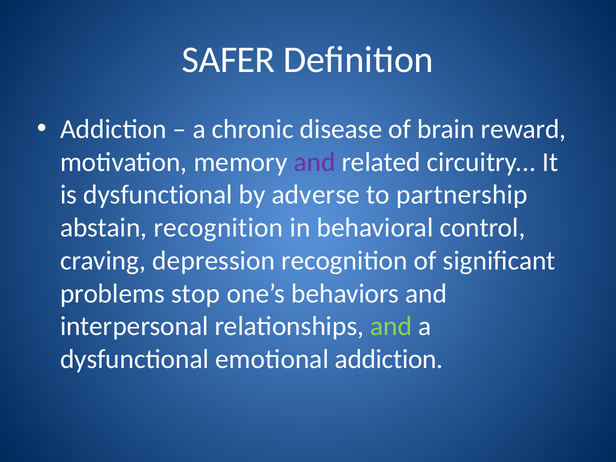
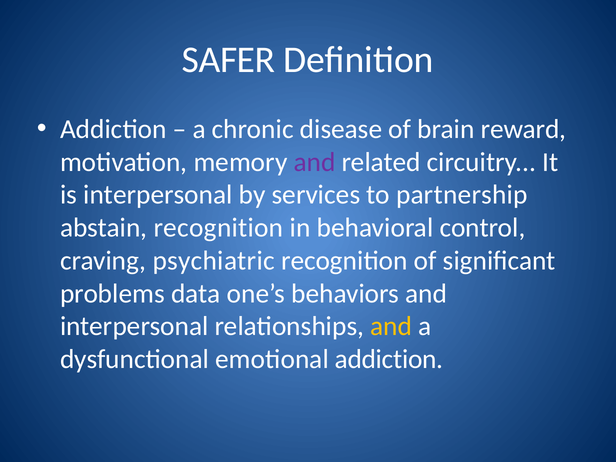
is dysfunctional: dysfunctional -> interpersonal (158, 195)
adverse: adverse -> services (316, 195)
depression: depression -> psychiatric (214, 261)
stop: stop -> data (196, 294)
and colour: light green -> yellow (391, 326)
